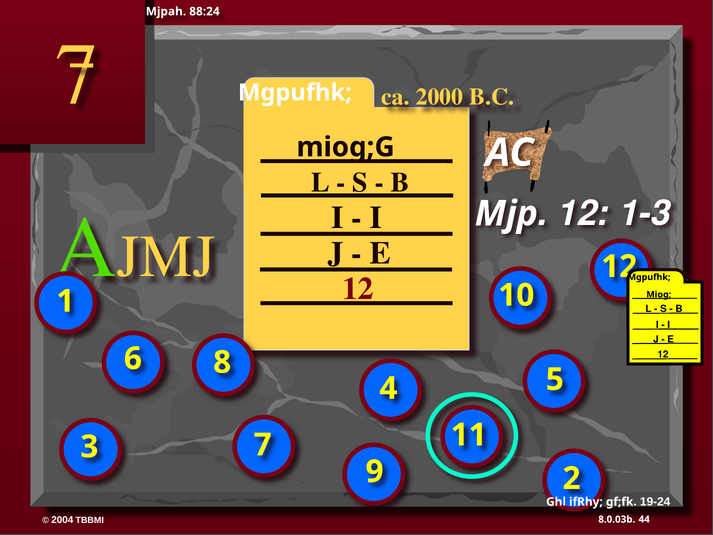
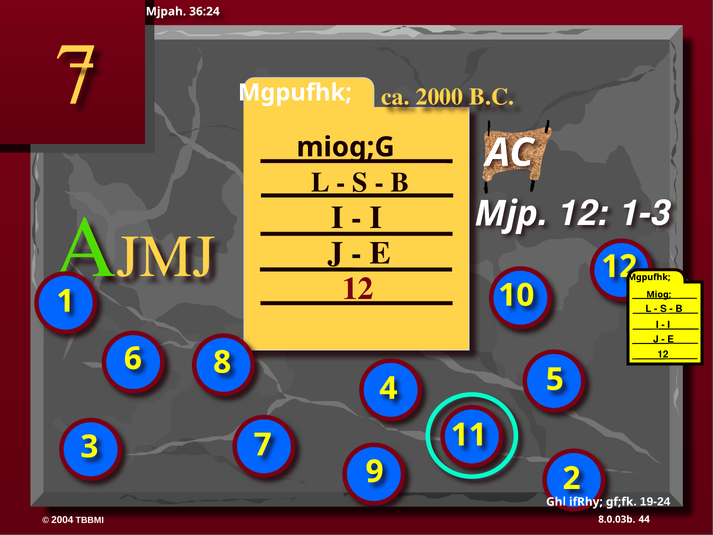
88:24: 88:24 -> 36:24 (204, 11)
